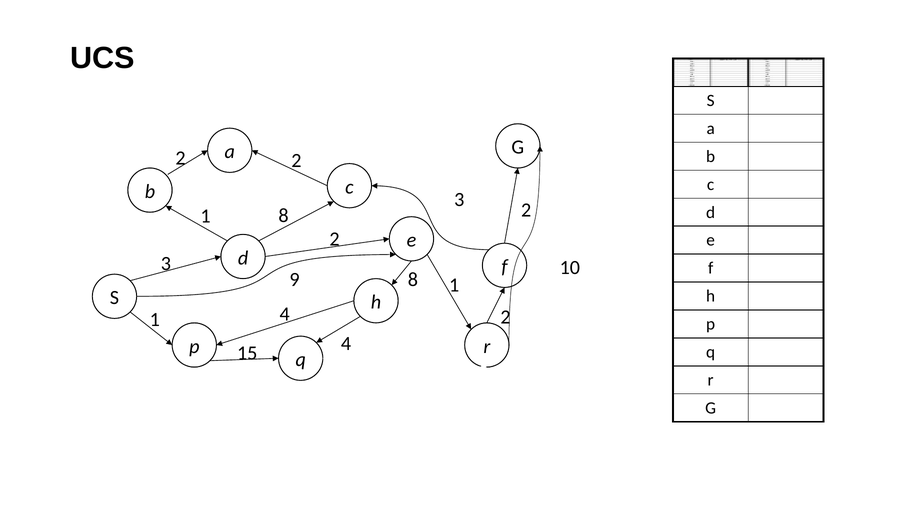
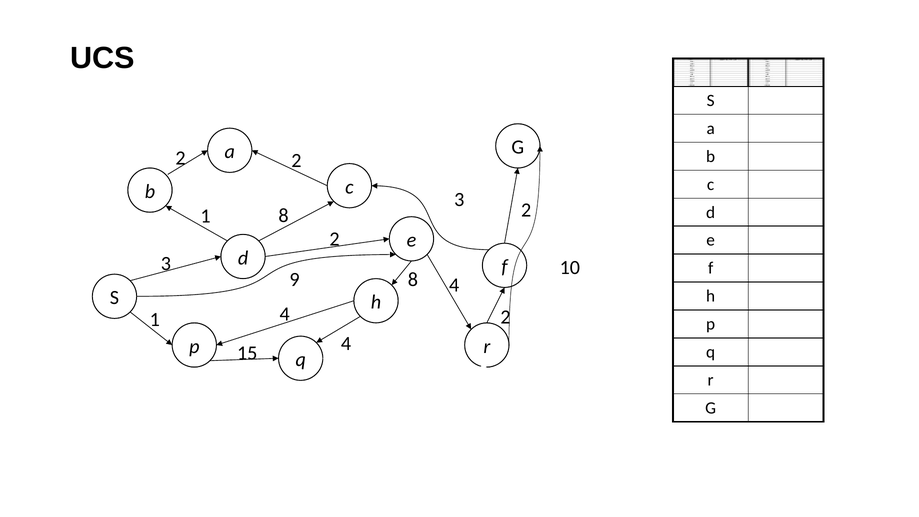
9 1: 1 -> 4 (454, 285)
